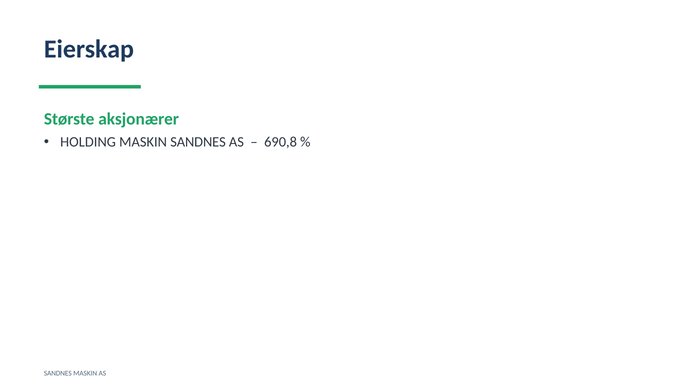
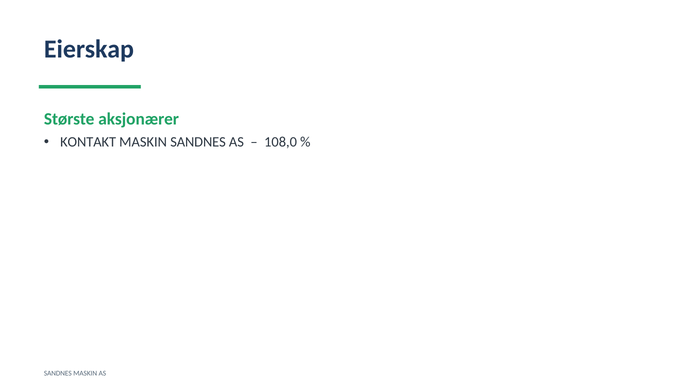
HOLDING: HOLDING -> KONTAKT (88, 142)
690,8: 690,8 -> 108,0 (281, 142)
